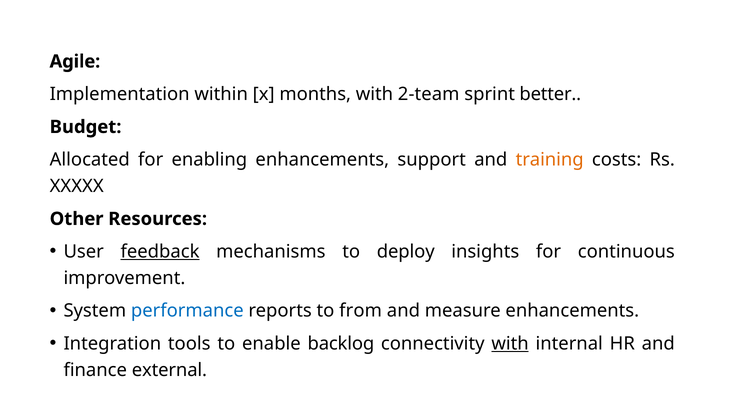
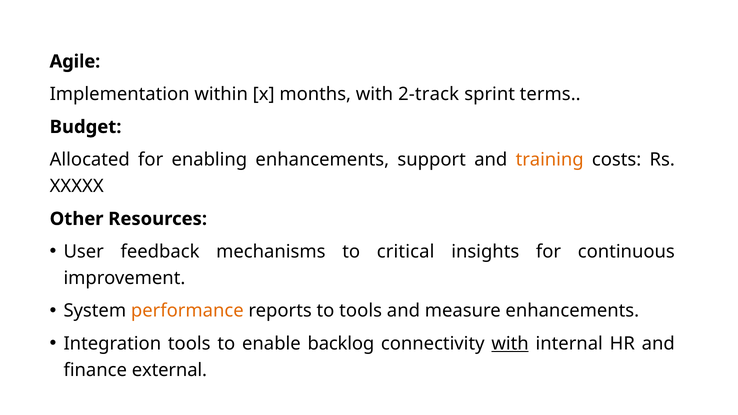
2-team: 2-team -> 2-track (429, 94)
better: better -> terms (550, 94)
feedback underline: present -> none (160, 252)
deploy: deploy -> critical (406, 252)
performance colour: blue -> orange (187, 311)
to from: from -> tools (361, 311)
